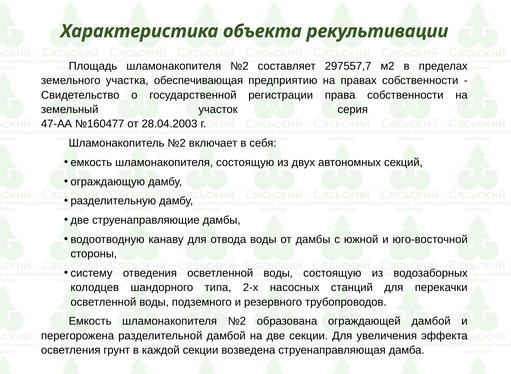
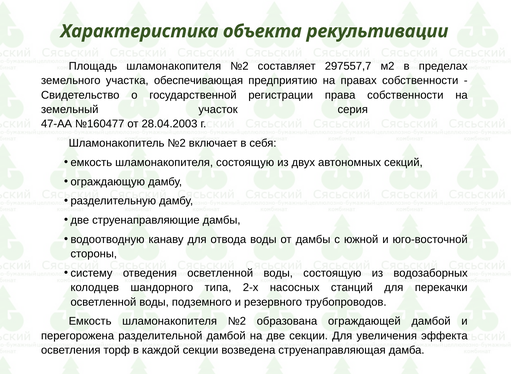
грунт: грунт -> торф (117, 350)
